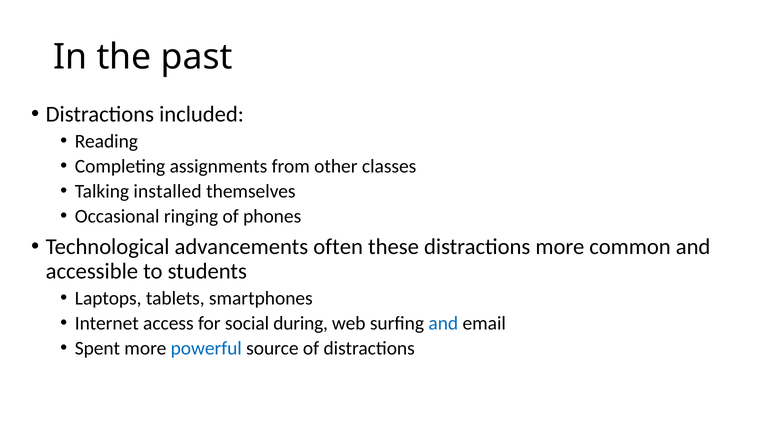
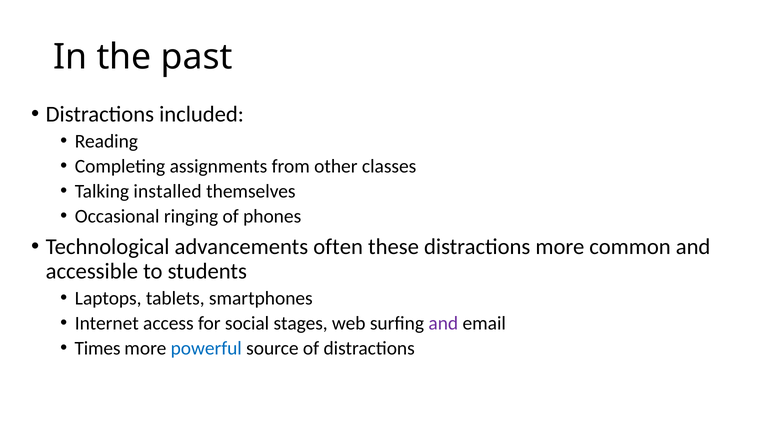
during: during -> stages (301, 323)
and colour: blue -> purple (443, 323)
Spent: Spent -> Times (98, 348)
